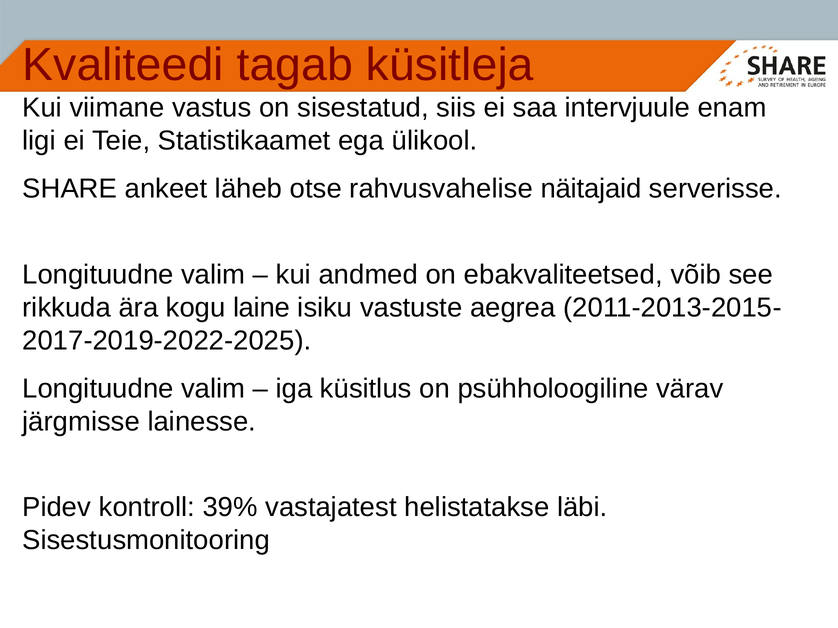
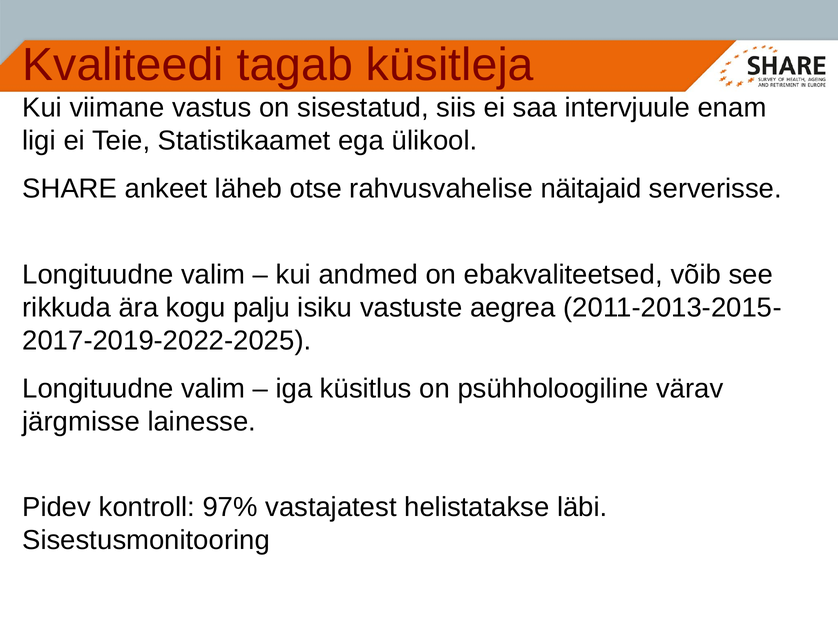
laine: laine -> palju (262, 308)
39%: 39% -> 97% (230, 508)
